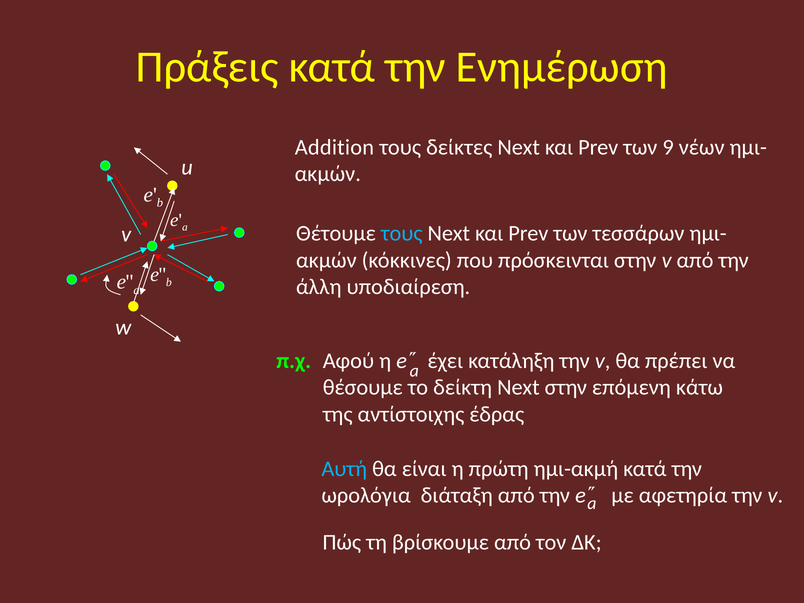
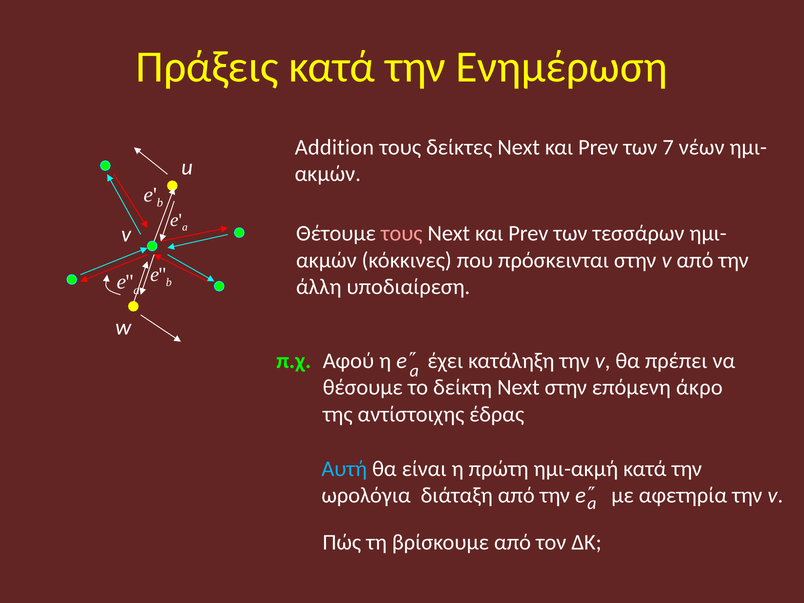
9: 9 -> 7 (668, 147)
τους colour: light blue -> pink (402, 233)
κάτω: κάτω -> άκρο (699, 387)
